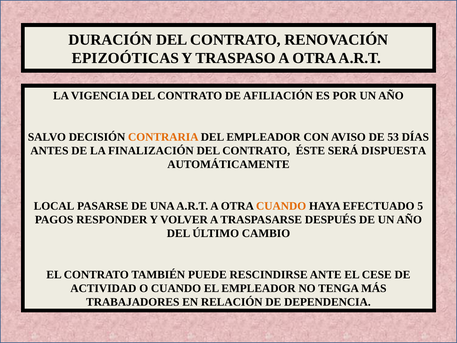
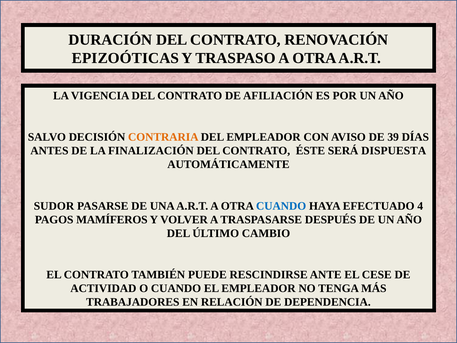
53: 53 -> 39 (393, 137)
LOCAL: LOCAL -> SUDOR (54, 206)
CUANDO colour: orange -> blue (281, 206)
5: 5 -> 4 (420, 206)
RESPONDER: RESPONDER -> MAMÍFEROS (112, 219)
